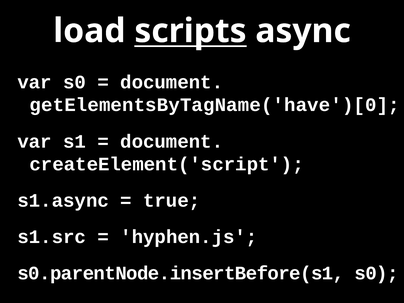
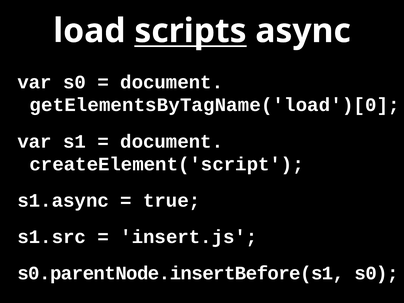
getElementsByTagName('have')[0: getElementsByTagName('have')[0 -> getElementsByTagName('load')[0 (215, 105)
hyphen.js: hyphen.js -> insert.js (189, 237)
